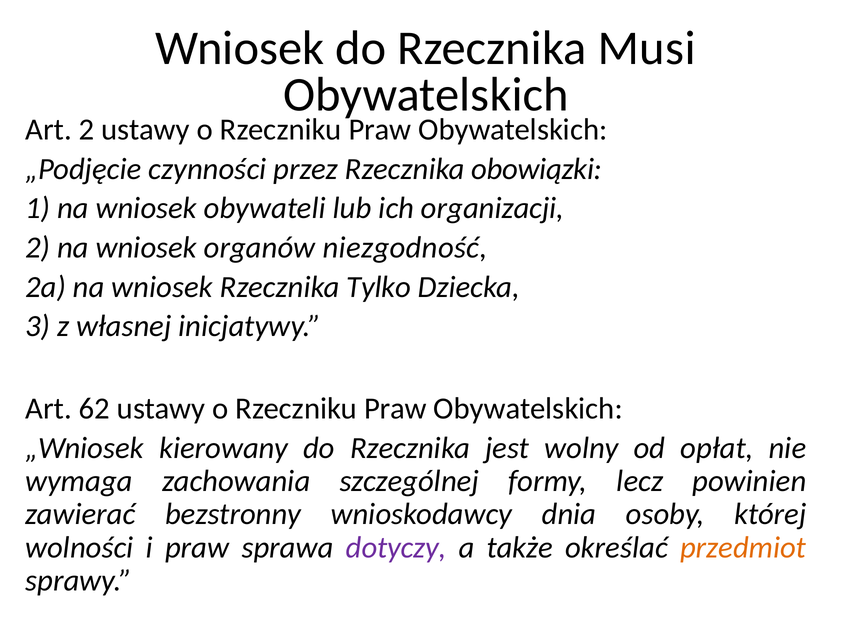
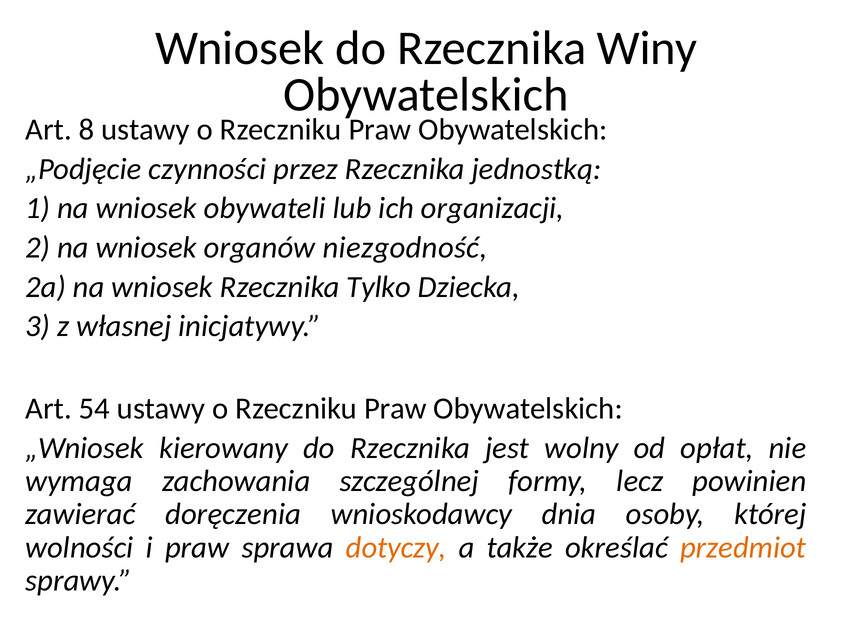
Musi: Musi -> Winy (647, 48)
Art 2: 2 -> 8 (87, 130)
obowiązki: obowiązki -> jednostką (537, 169)
62: 62 -> 54 (94, 409)
bezstronny: bezstronny -> doręczenia (233, 514)
dotyczy colour: purple -> orange (396, 547)
